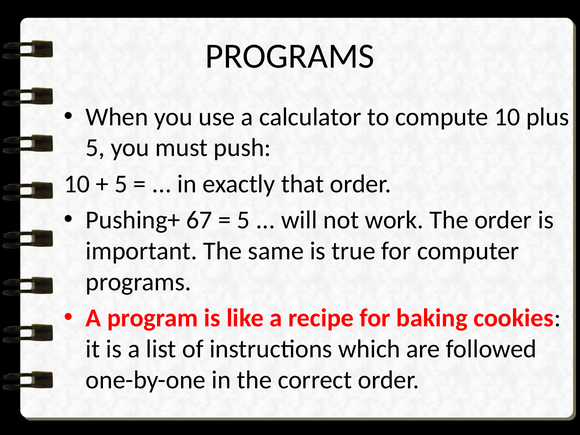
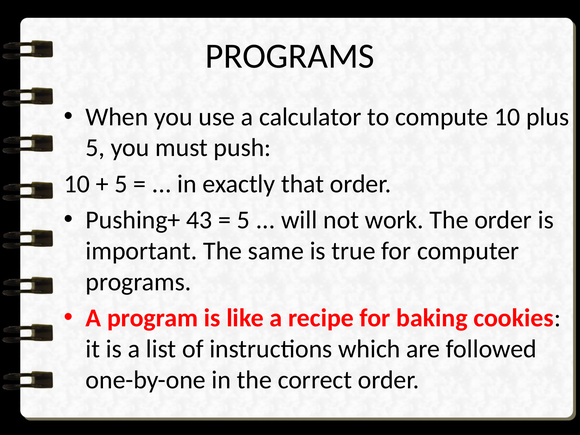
67: 67 -> 43 (199, 220)
